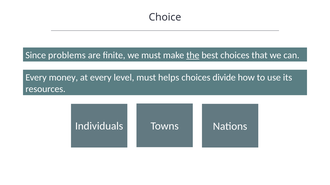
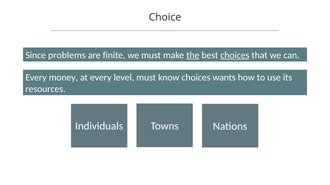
choices underline: none -> present (235, 55)
helps: helps -> know (169, 78)
divide: divide -> wants (224, 78)
